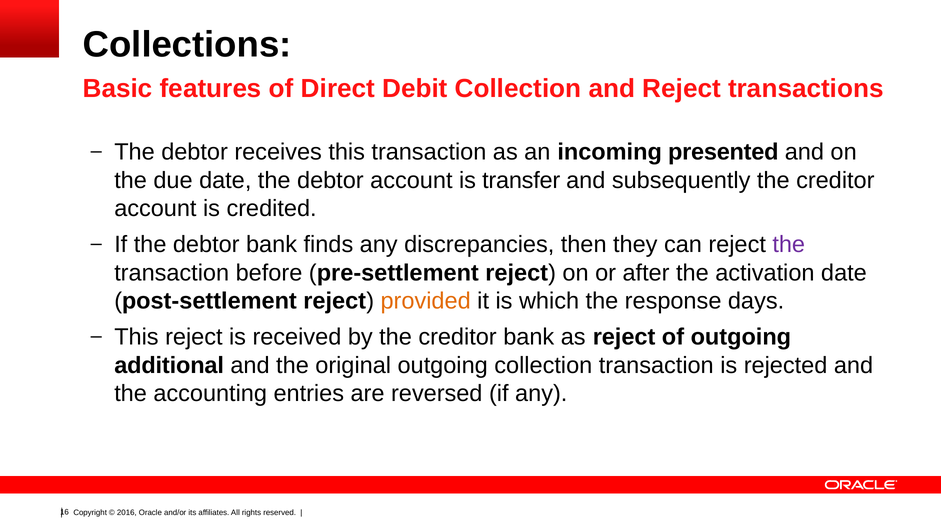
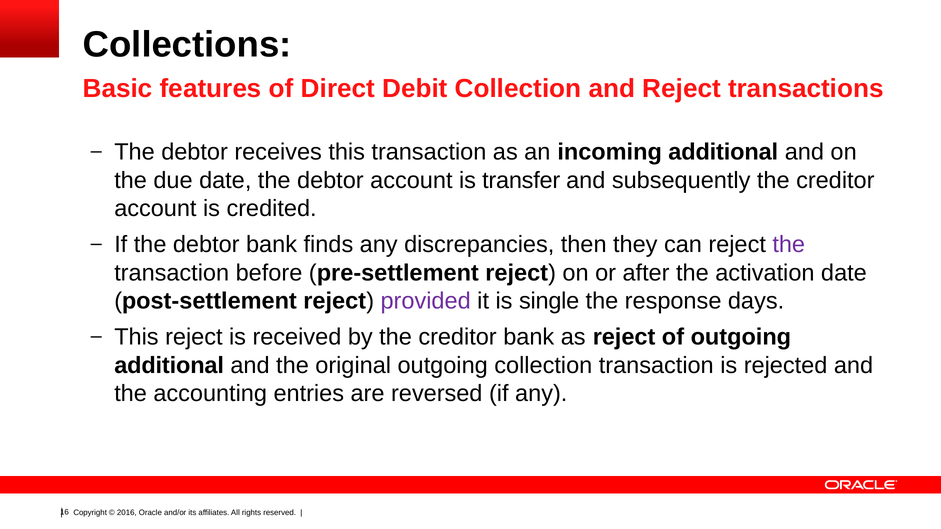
incoming presented: presented -> additional (723, 152)
provided colour: orange -> purple (426, 301)
which: which -> single (549, 301)
